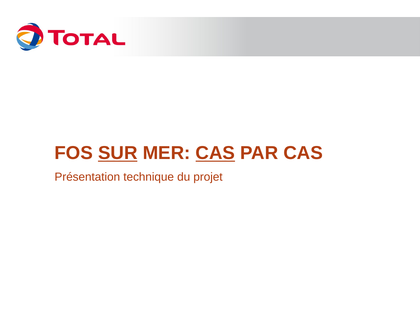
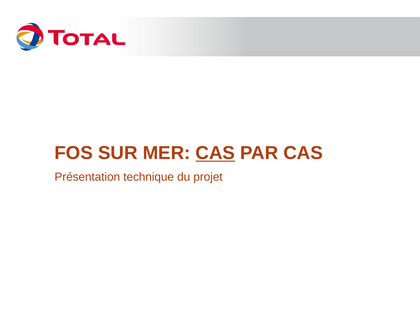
SUR underline: present -> none (118, 153)
